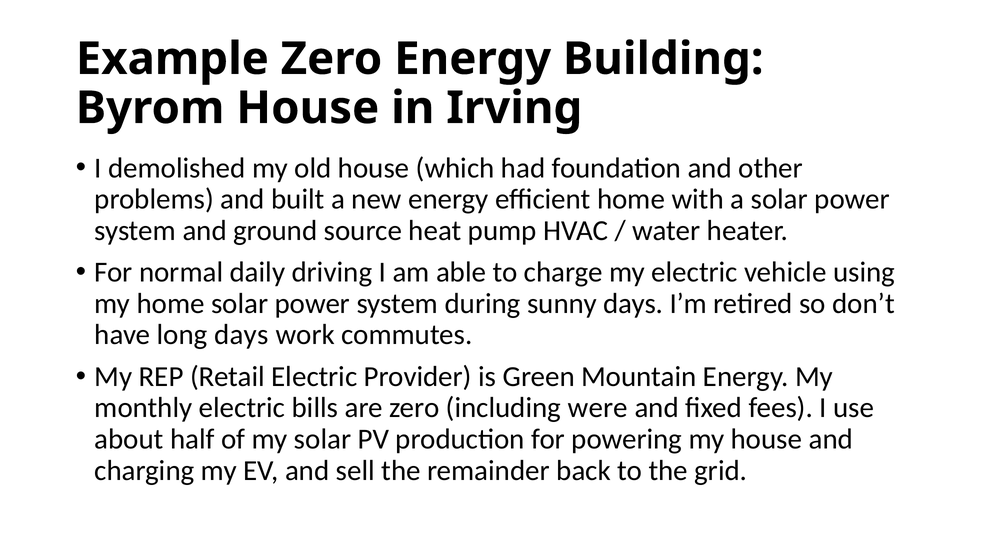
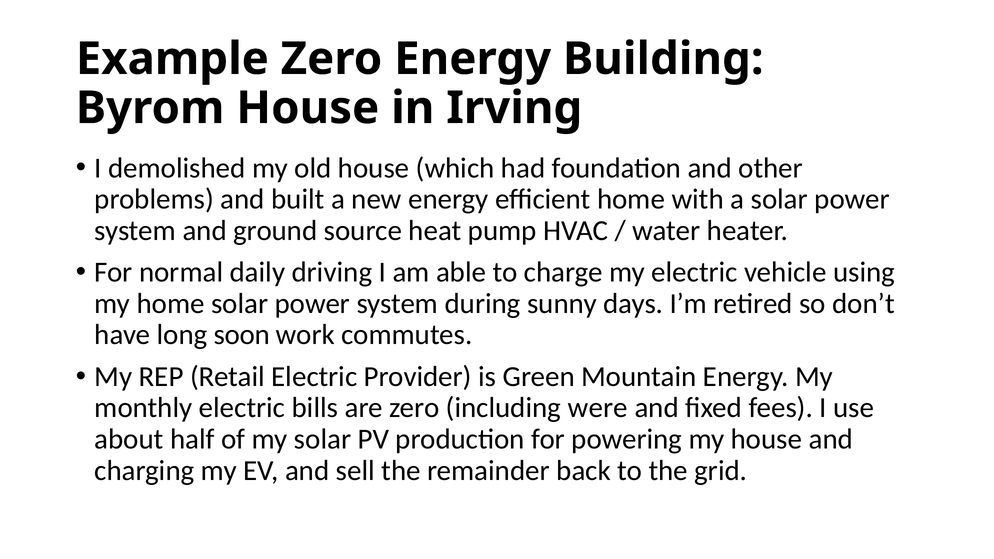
long days: days -> soon (242, 335)
